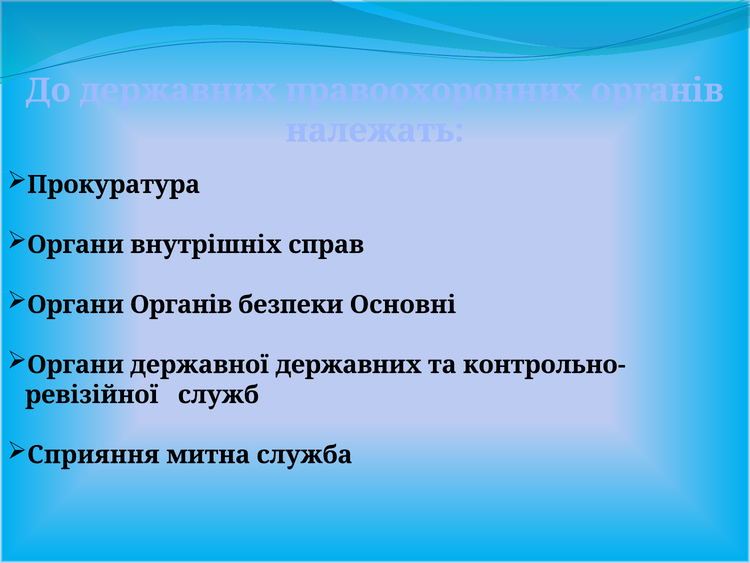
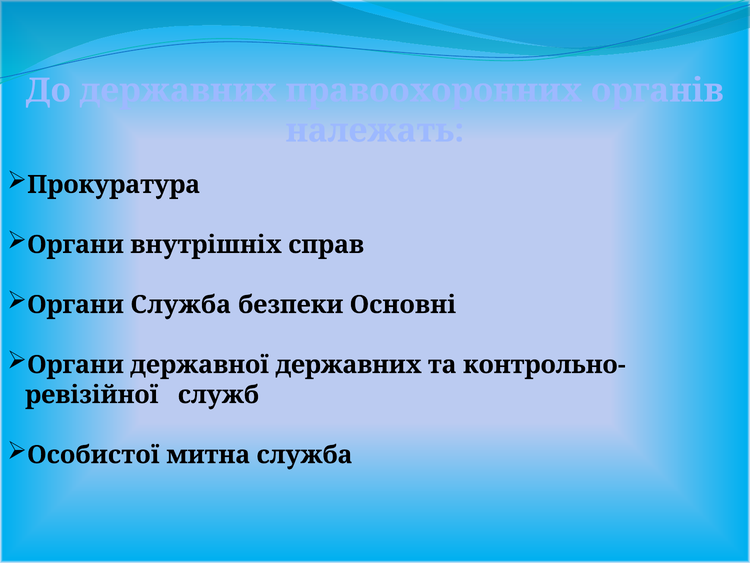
Органи Органів: Органів -> Служба (181, 304)
Сприяння: Сприяння -> Особистої (93, 454)
